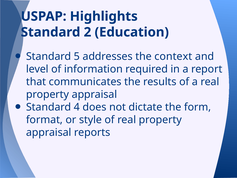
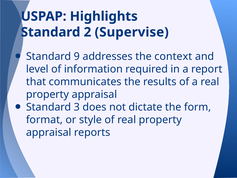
Education: Education -> Supervise (132, 32)
5: 5 -> 9 (77, 56)
4: 4 -> 3 (77, 107)
